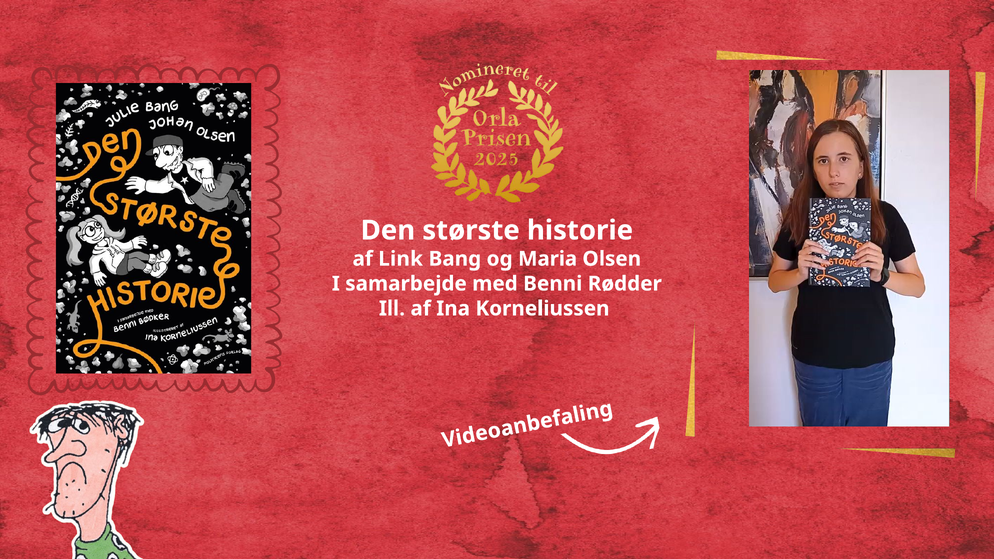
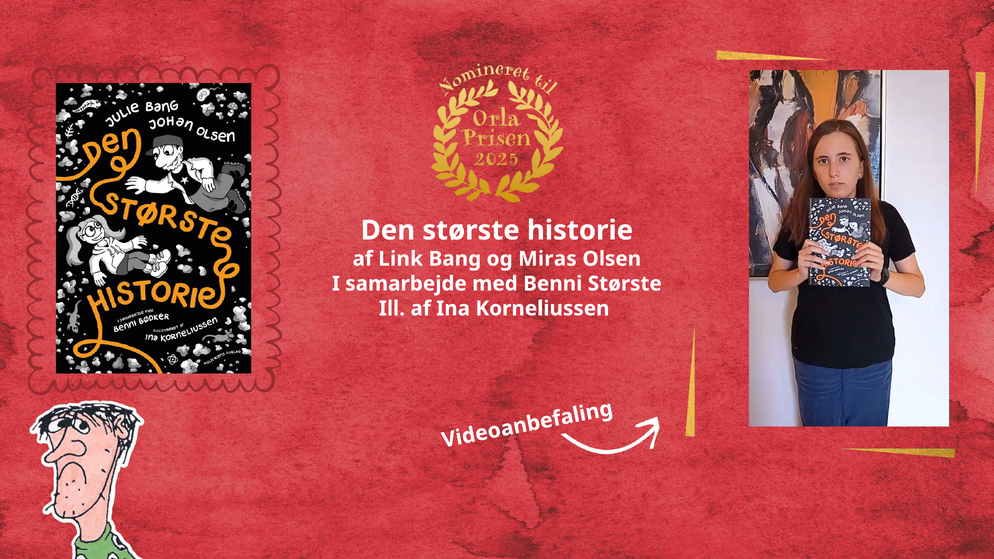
Maria: Maria -> Miras (547, 259)
Benni Rødder: Rødder -> Største (625, 284)
